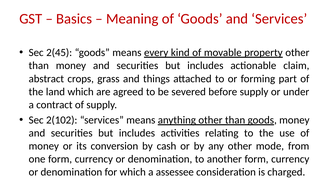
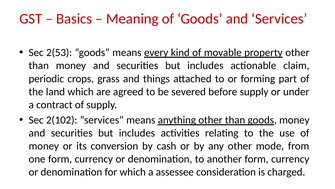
2(45: 2(45 -> 2(53 (59, 52)
abstract: abstract -> periodic (46, 78)
